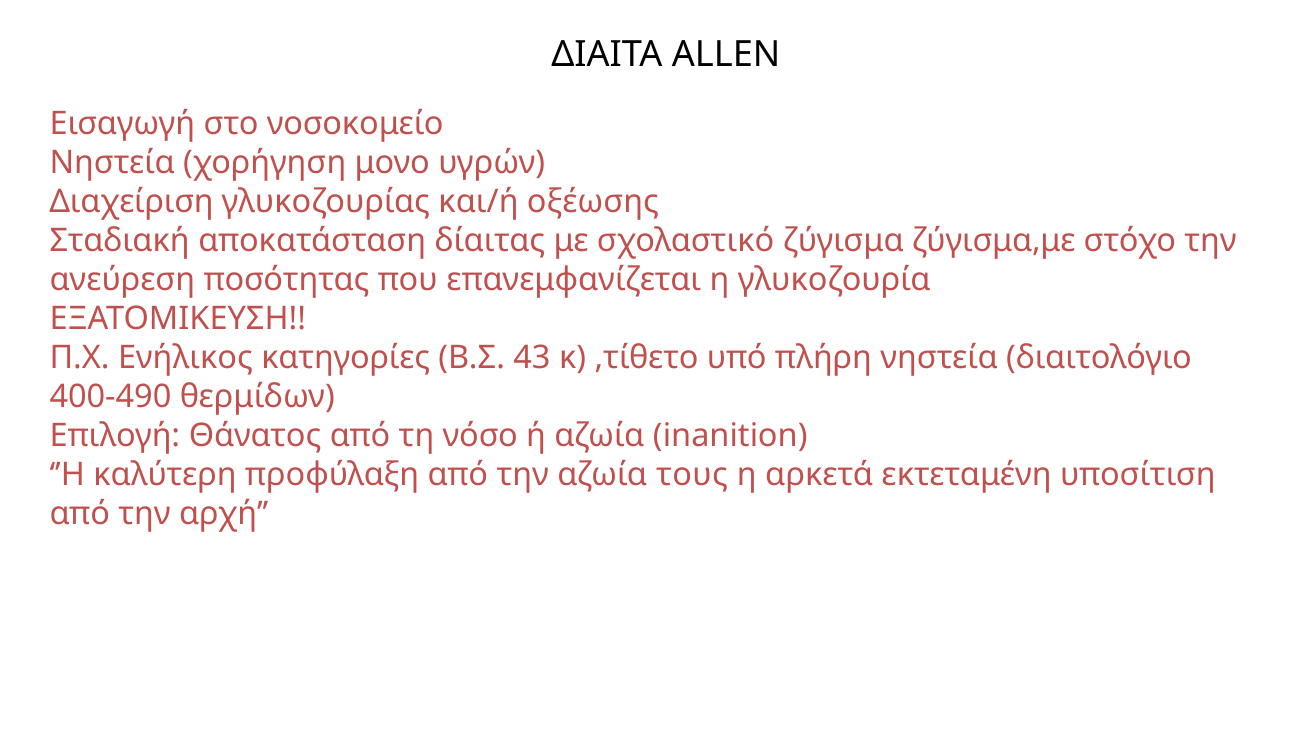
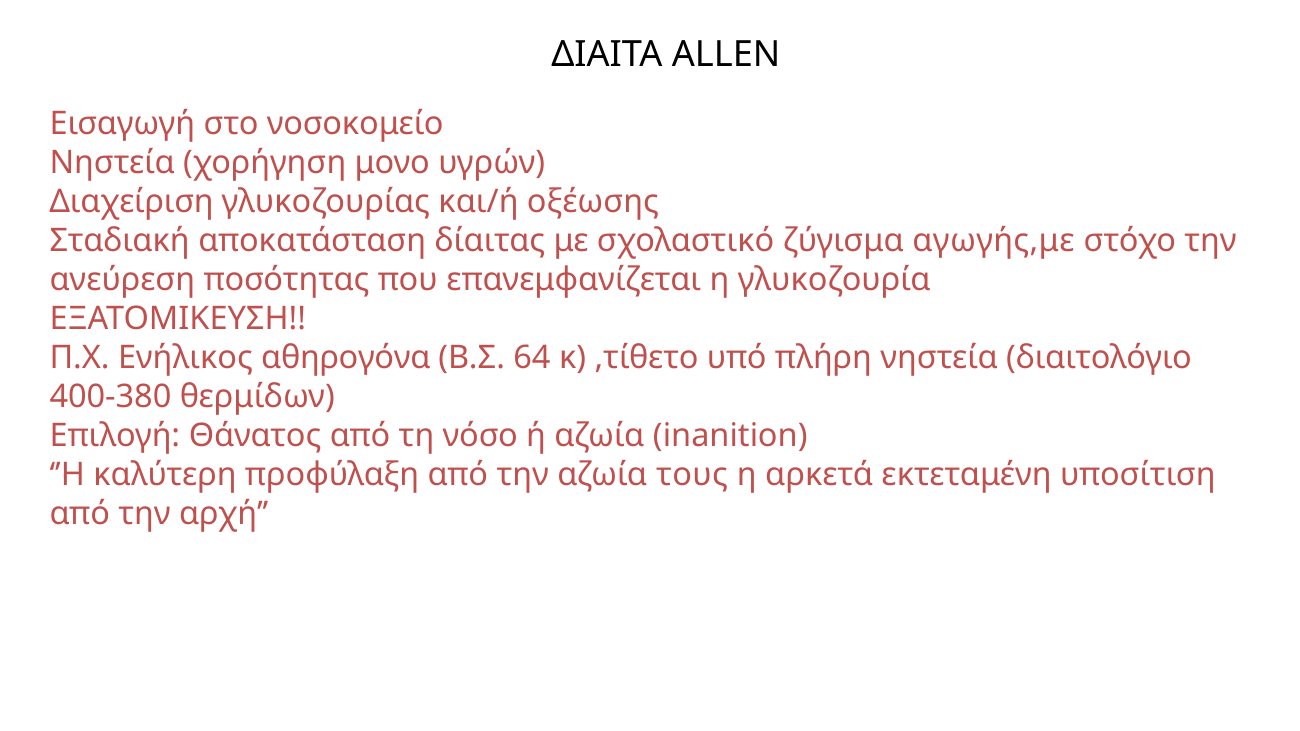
ζύγισμα,με: ζύγισμα,με -> αγωγής,με (993, 241)
κατηγορίες: κατηγορίες -> αθηρογόνα (346, 358)
43: 43 -> 64 (532, 358)
400-490: 400-490 -> 400-380 (110, 397)
